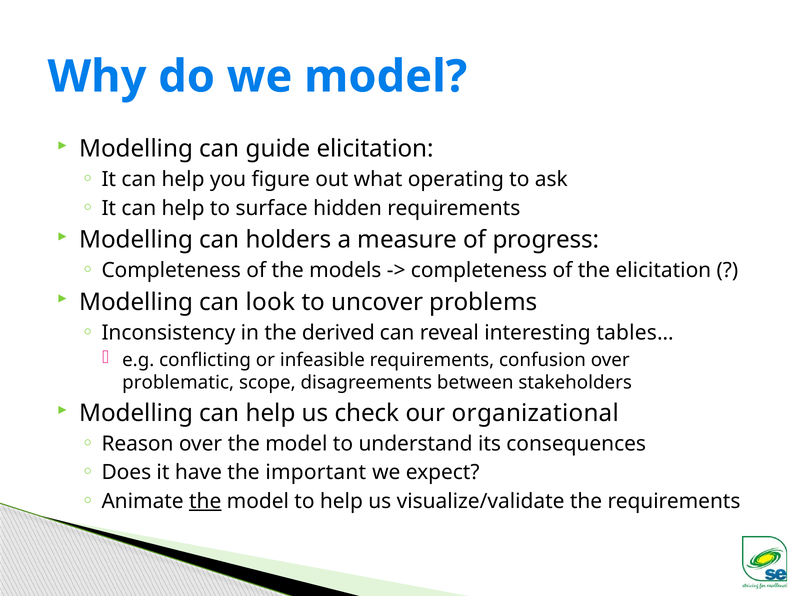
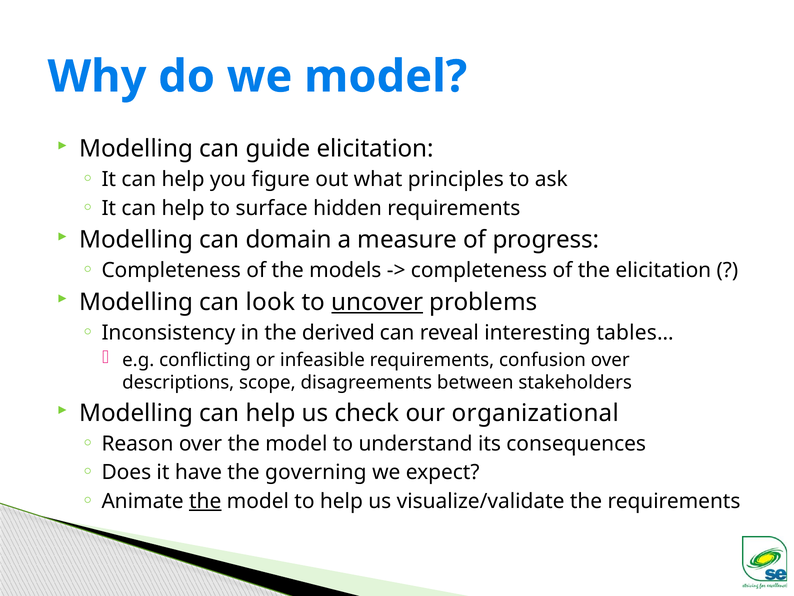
operating: operating -> principles (456, 179)
holders: holders -> domain (289, 240)
uncover underline: none -> present (377, 302)
problematic: problematic -> descriptions (178, 382)
important: important -> governing (316, 472)
